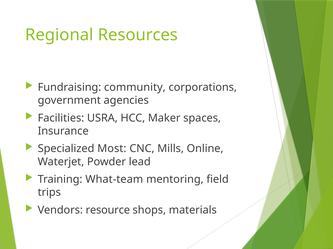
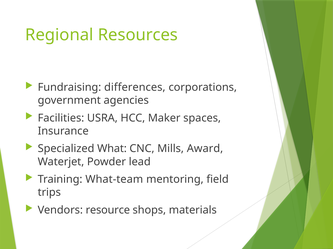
community: community -> differences (135, 87)
Most: Most -> What (112, 149)
Online: Online -> Award (205, 149)
